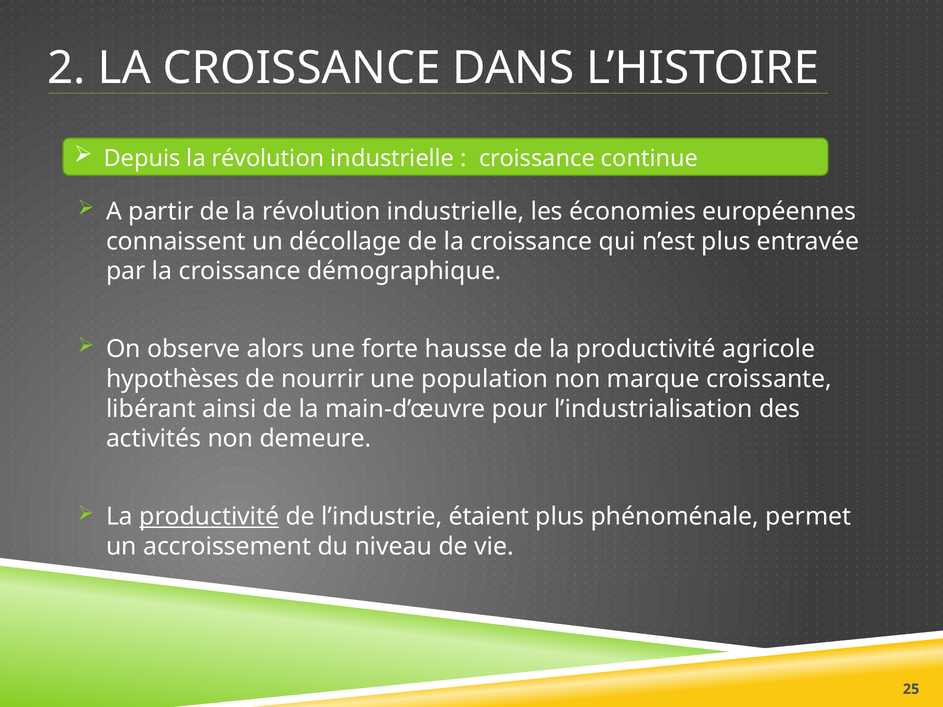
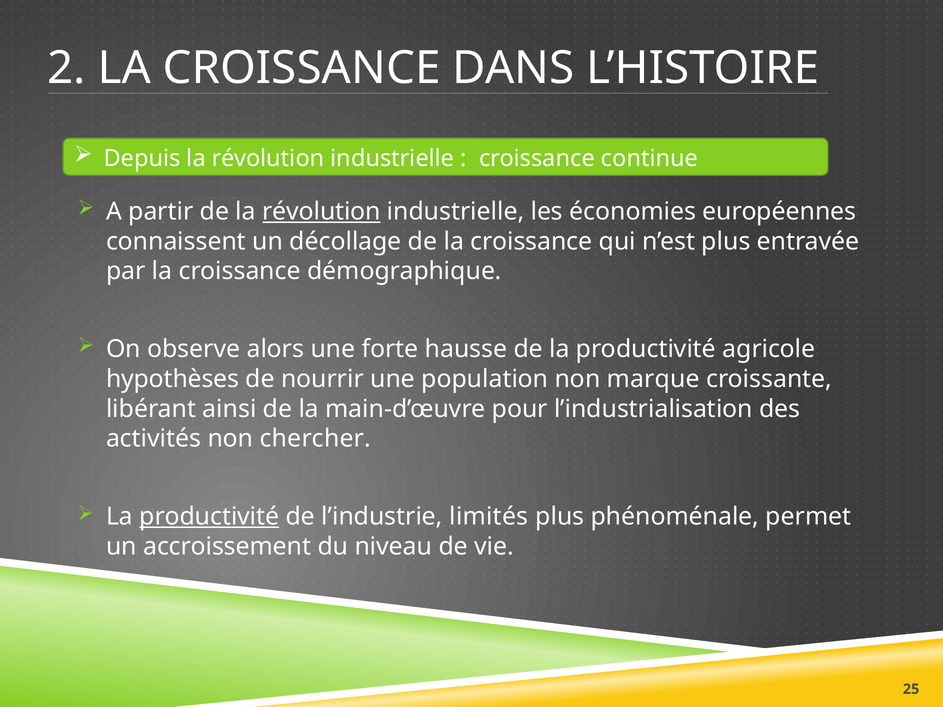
révolution underline: none -> present (321, 212)
demeure: demeure -> chercher (315, 439)
étaient: étaient -> limités (489, 517)
